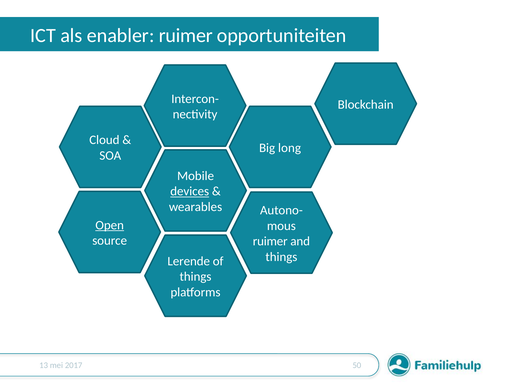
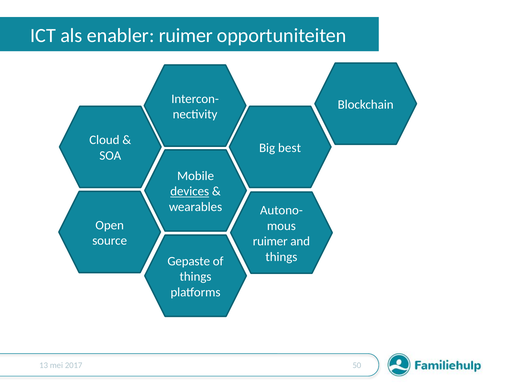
long: long -> best (290, 148)
Open underline: present -> none (110, 225)
Lerende: Lerende -> Gepaste (189, 261)
